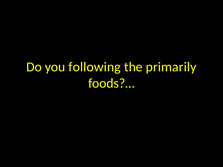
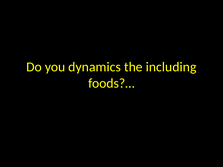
following: following -> dynamics (95, 67)
primarily: primarily -> including (171, 67)
